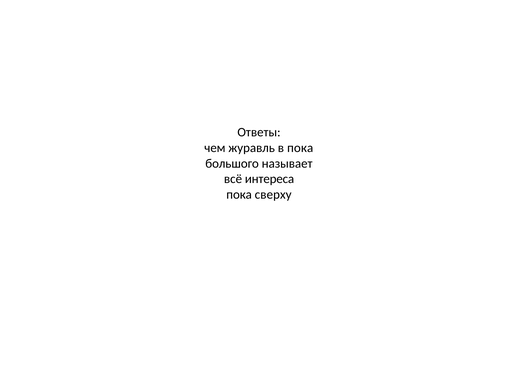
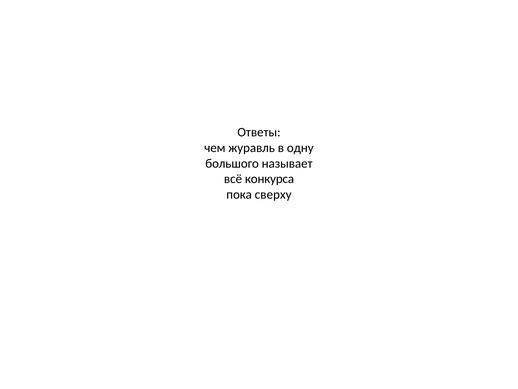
в пока: пока -> одну (300, 148)
интереса: интереса -> конкурса (270, 179)
